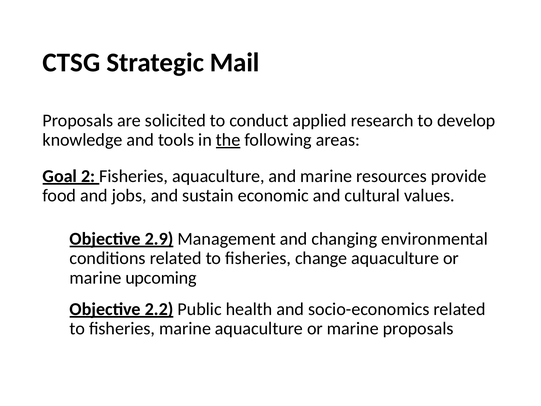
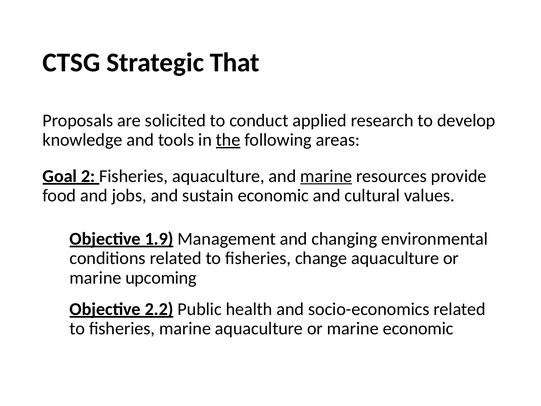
Mail: Mail -> That (235, 63)
marine underline: none -> present (326, 176)
2.9: 2.9 -> 1.9 (159, 239)
marine proposals: proposals -> economic (418, 328)
